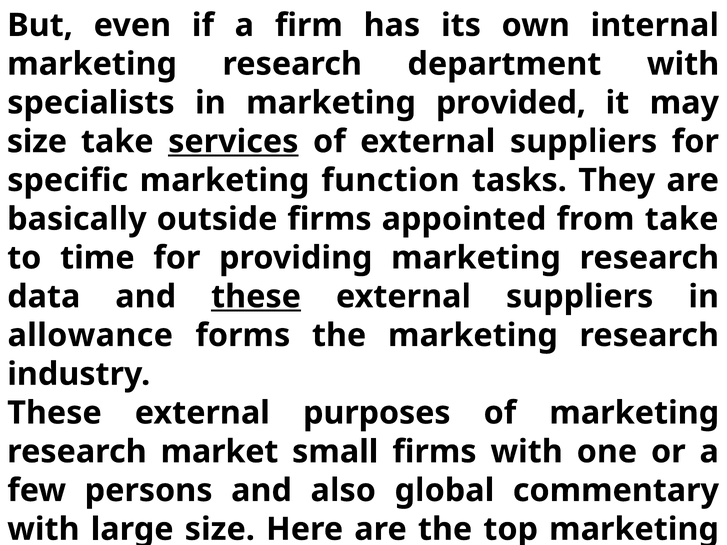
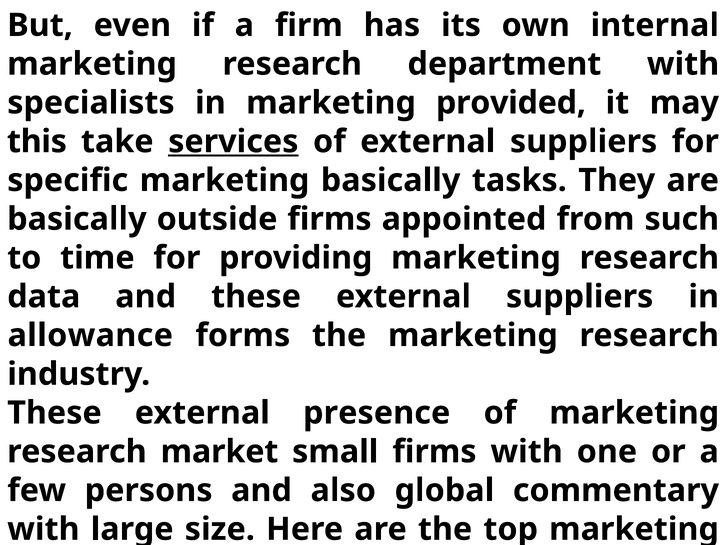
size: size -> this (37, 142)
marketing function: function -> basically (391, 180)
from take: take -> such (682, 219)
these underline: present -> none (256, 297)
purposes: purposes -> presence (377, 413)
